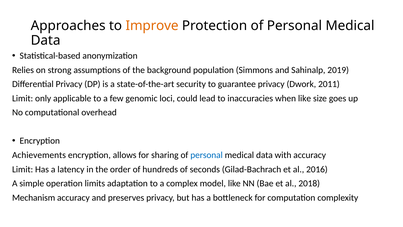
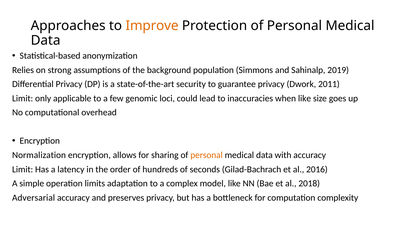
Achievements: Achievements -> Normalization (39, 155)
personal colour: blue -> orange (207, 155)
Mechanism: Mechanism -> Adversarial (34, 197)
